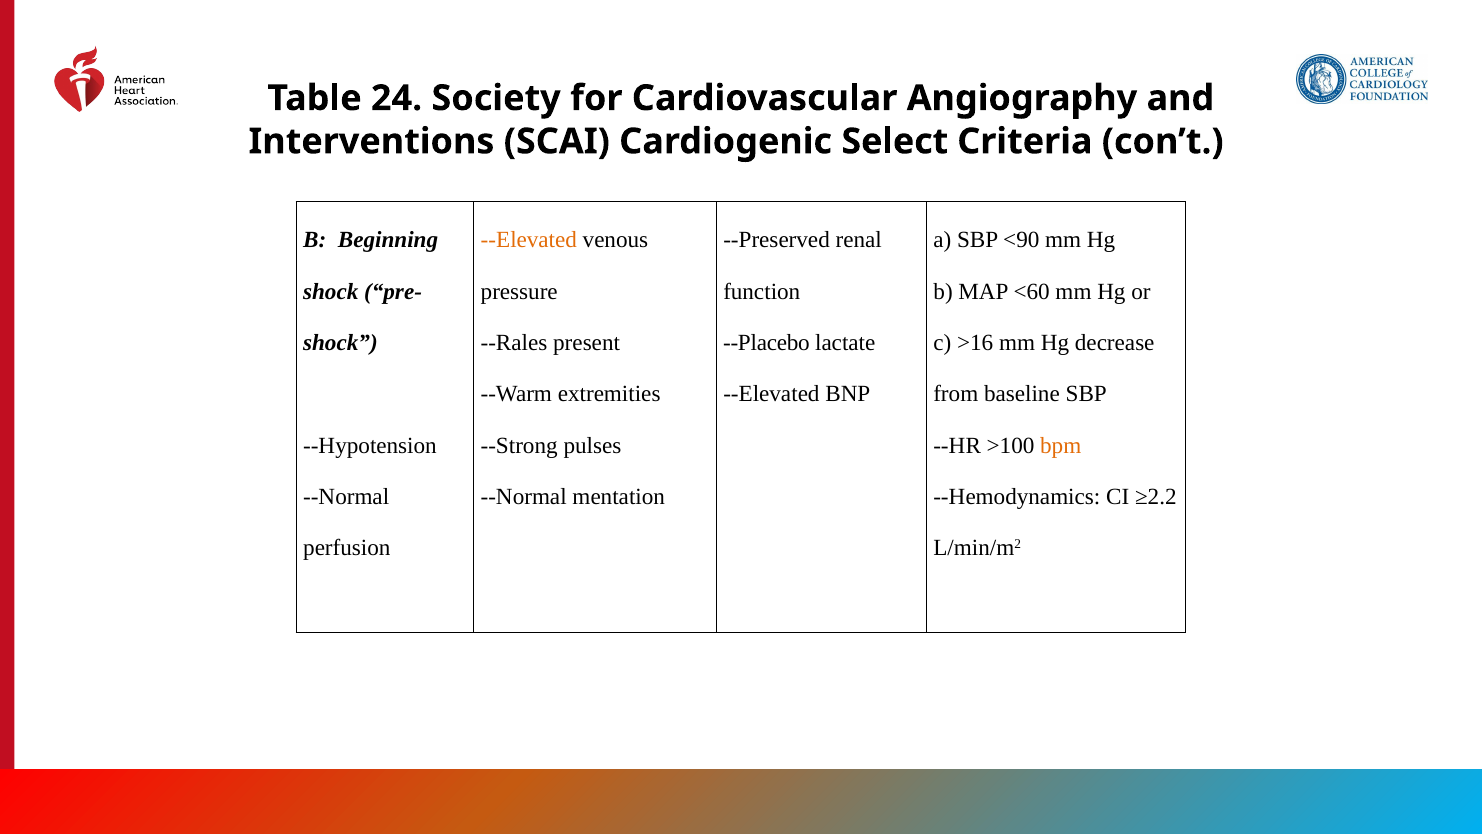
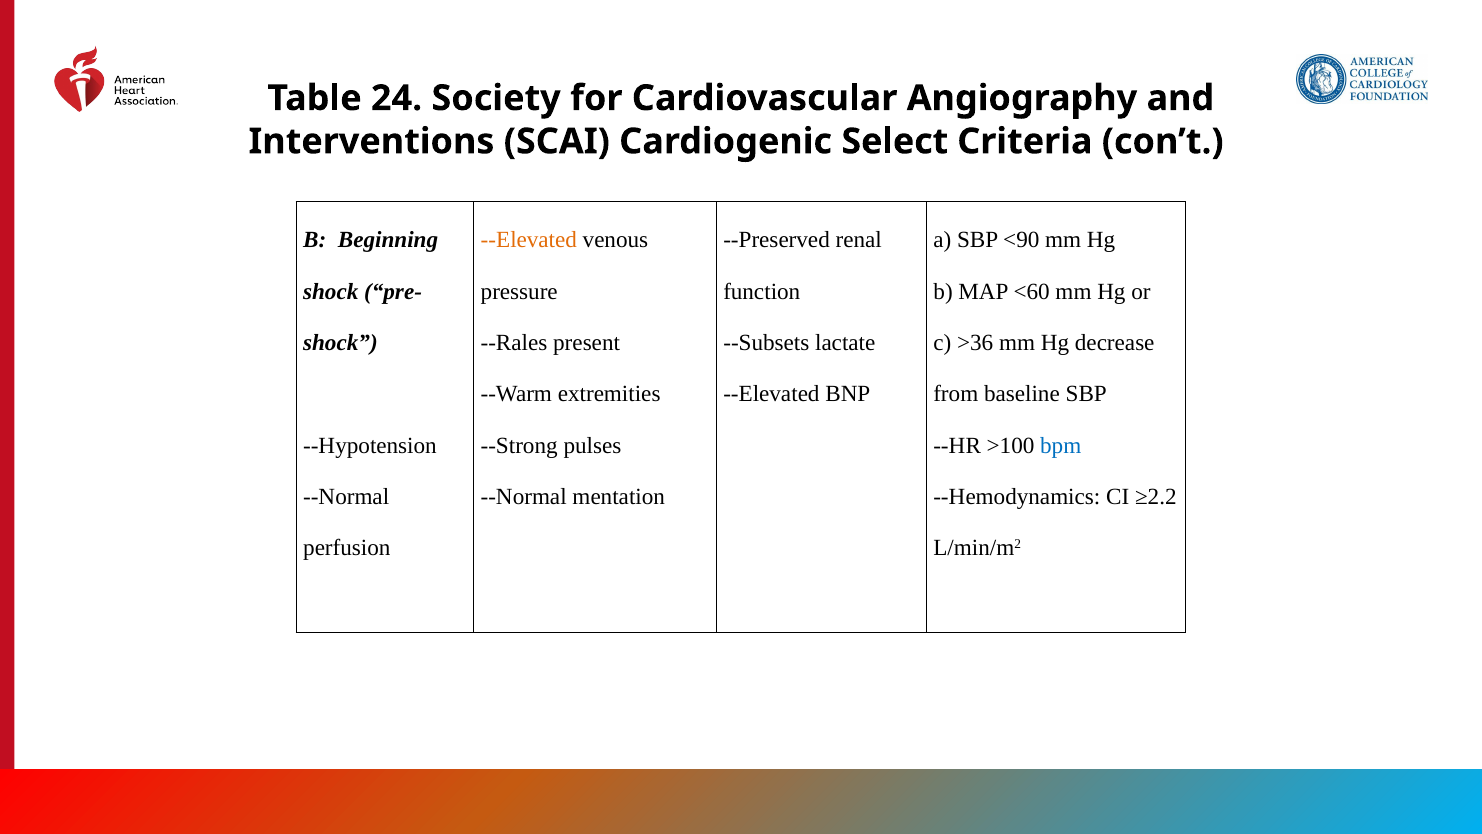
--Placebo: --Placebo -> --Subsets (766, 343)
>16: >16 -> >36 (975, 343)
bpm colour: orange -> blue (1061, 445)
